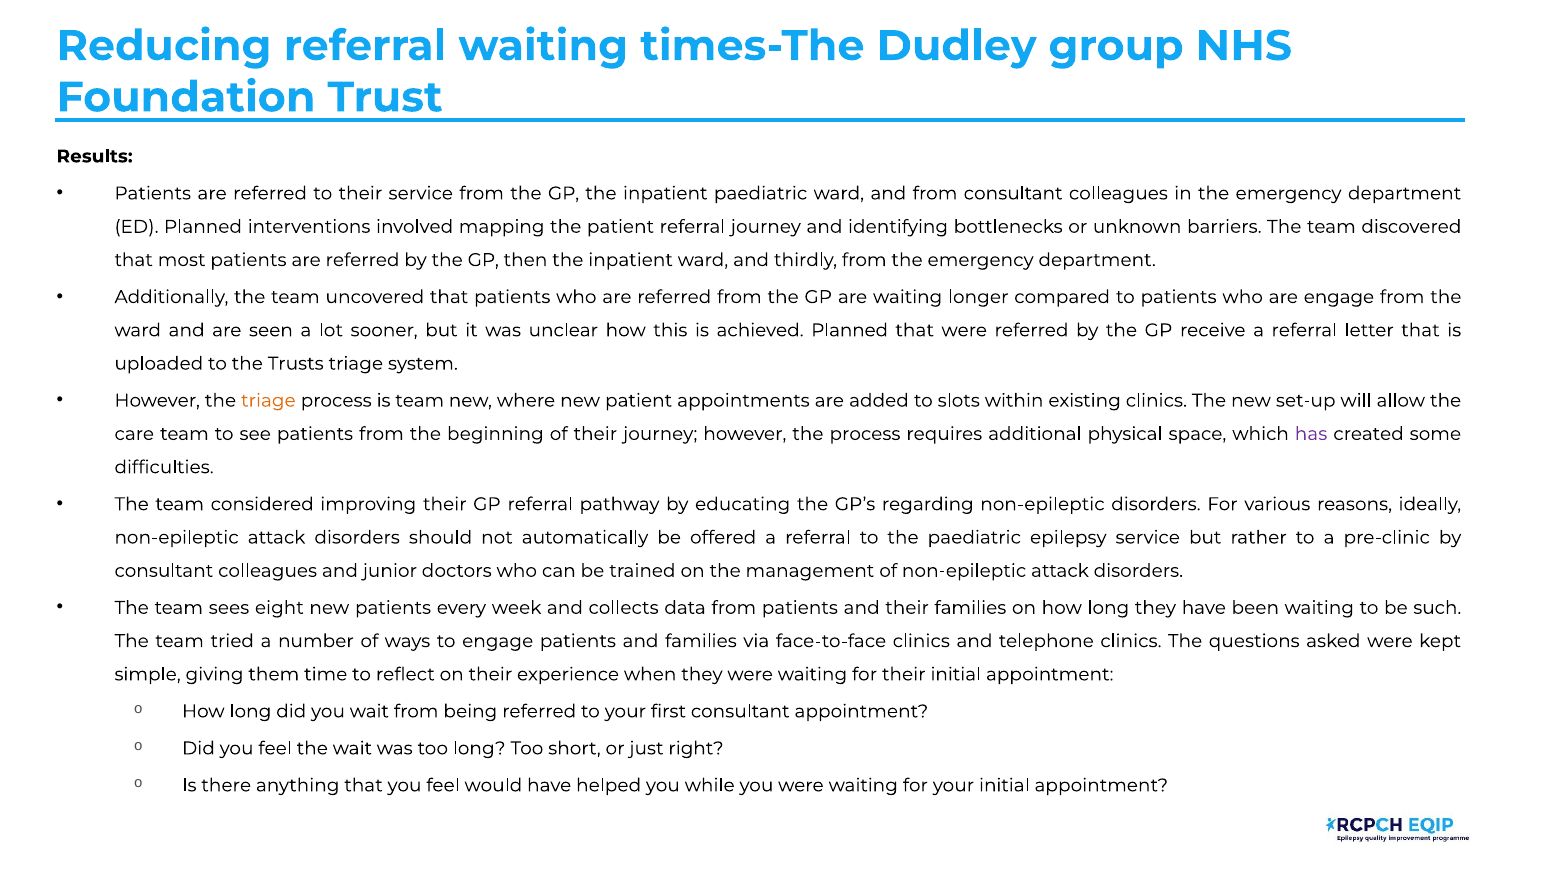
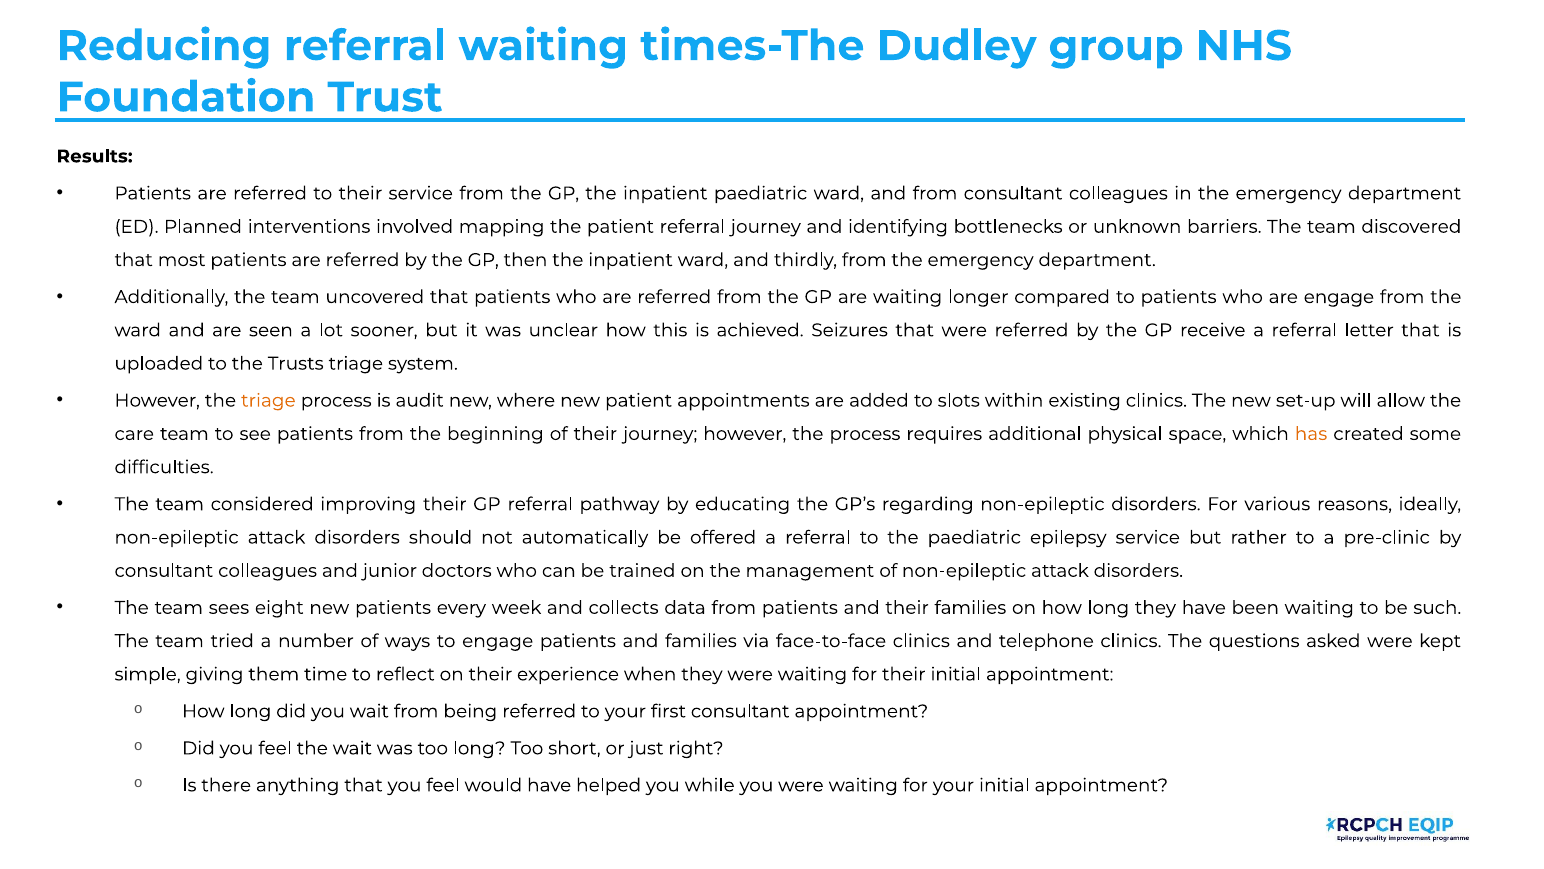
achieved Planned: Planned -> Seizures (850, 330)
is team: team -> audit (420, 400)
has colour: purple -> orange (1311, 434)
